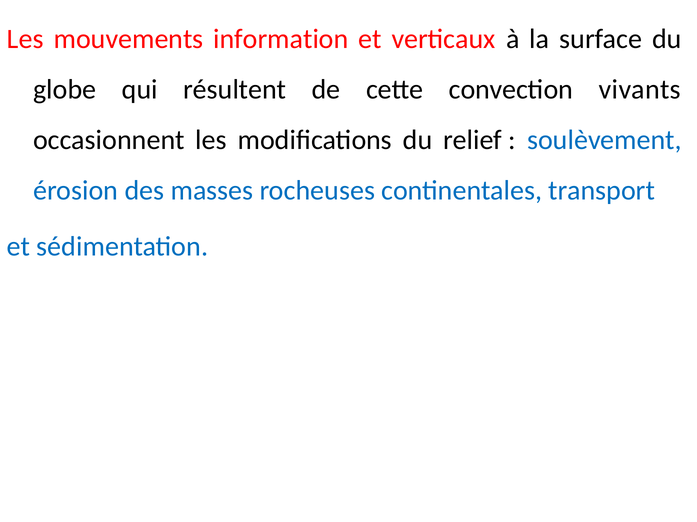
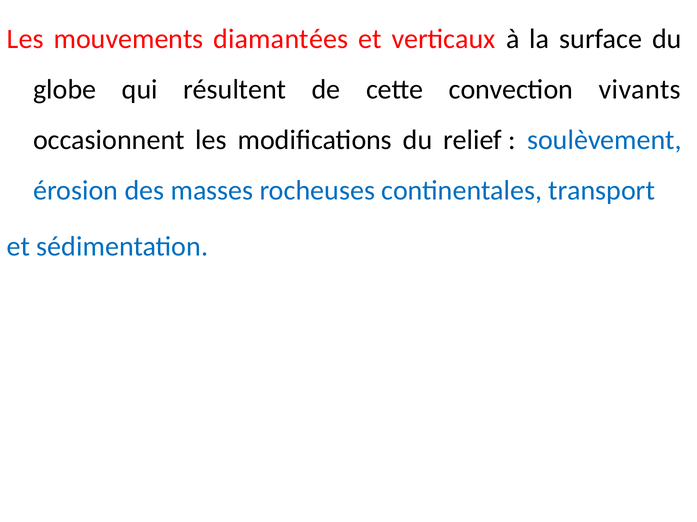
information: information -> diamantées (281, 39)
